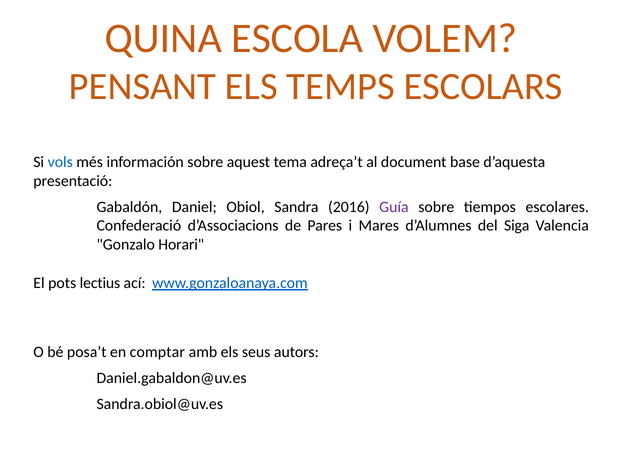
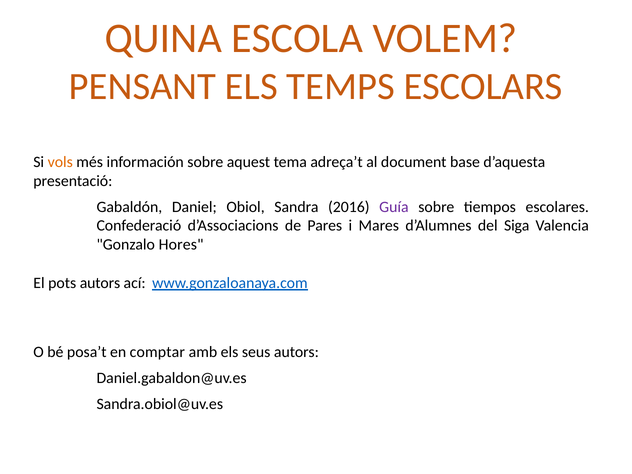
vols colour: blue -> orange (60, 162)
Horari: Horari -> Hores (181, 245)
pots lectius: lectius -> autors (100, 283)
